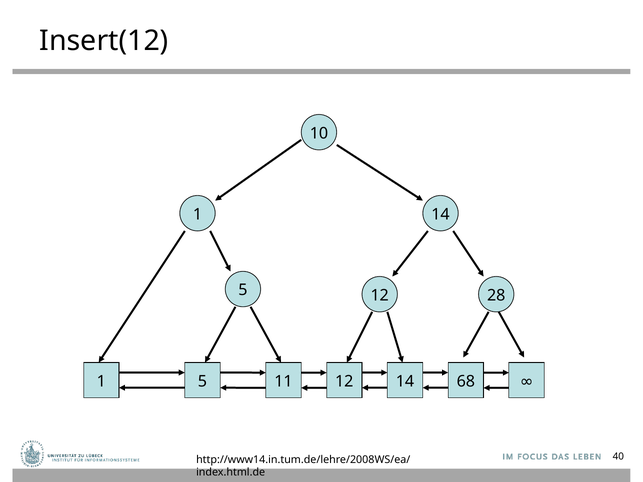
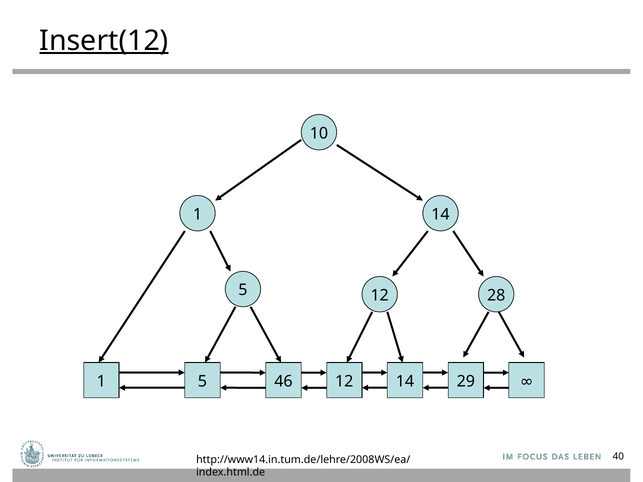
Insert(12 underline: none -> present (104, 41)
11: 11 -> 46 (283, 381)
68: 68 -> 29 (466, 381)
